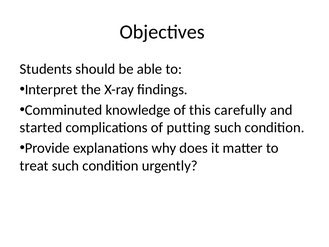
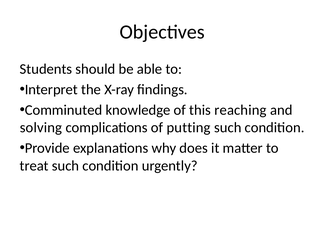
carefully: carefully -> reaching (240, 110)
started: started -> solving (41, 128)
